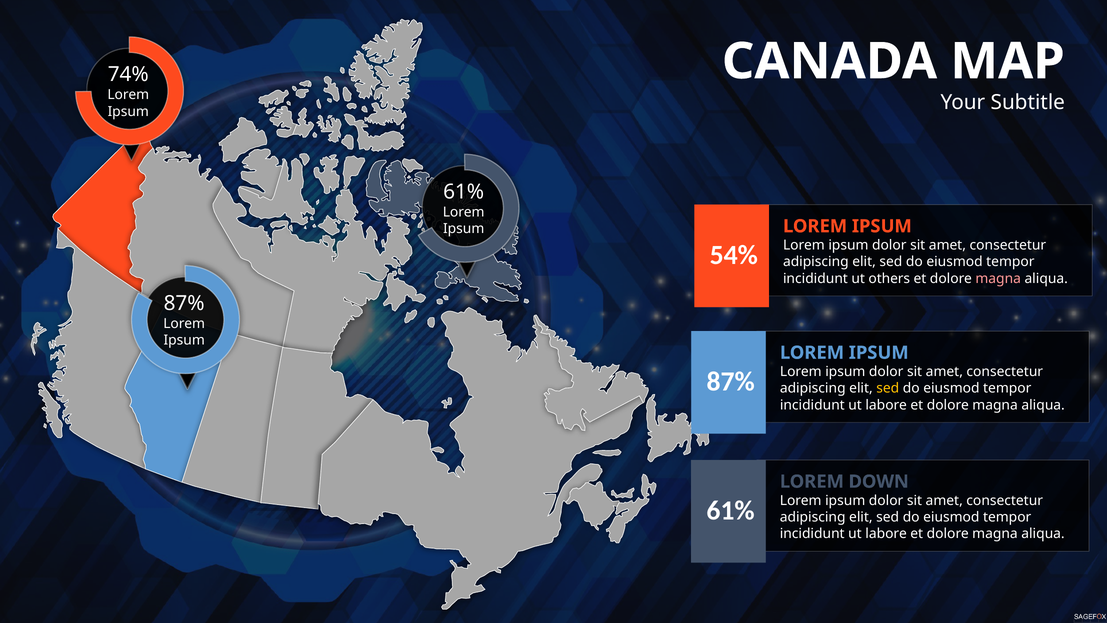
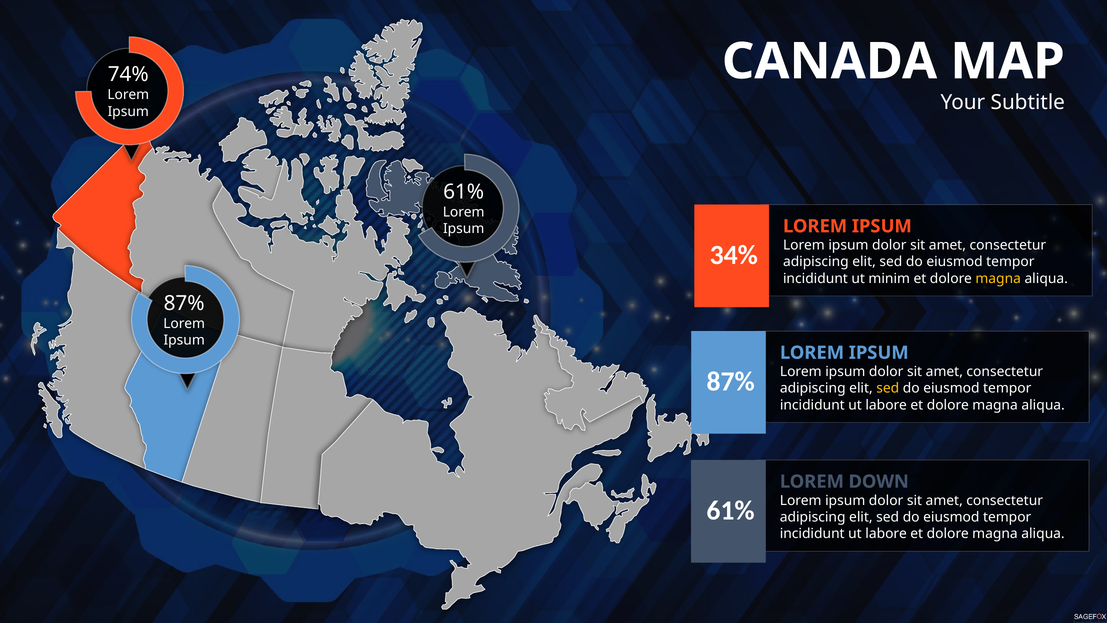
54%: 54% -> 34% (734, 255)
others: others -> minim (889, 278)
magna colour: pink -> yellow (998, 278)
